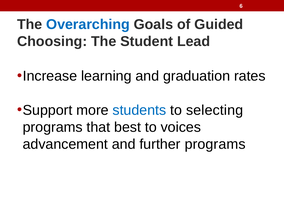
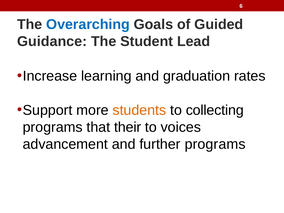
Choosing: Choosing -> Guidance (52, 41)
students colour: blue -> orange (139, 110)
selecting: selecting -> collecting (215, 110)
best: best -> their (128, 127)
